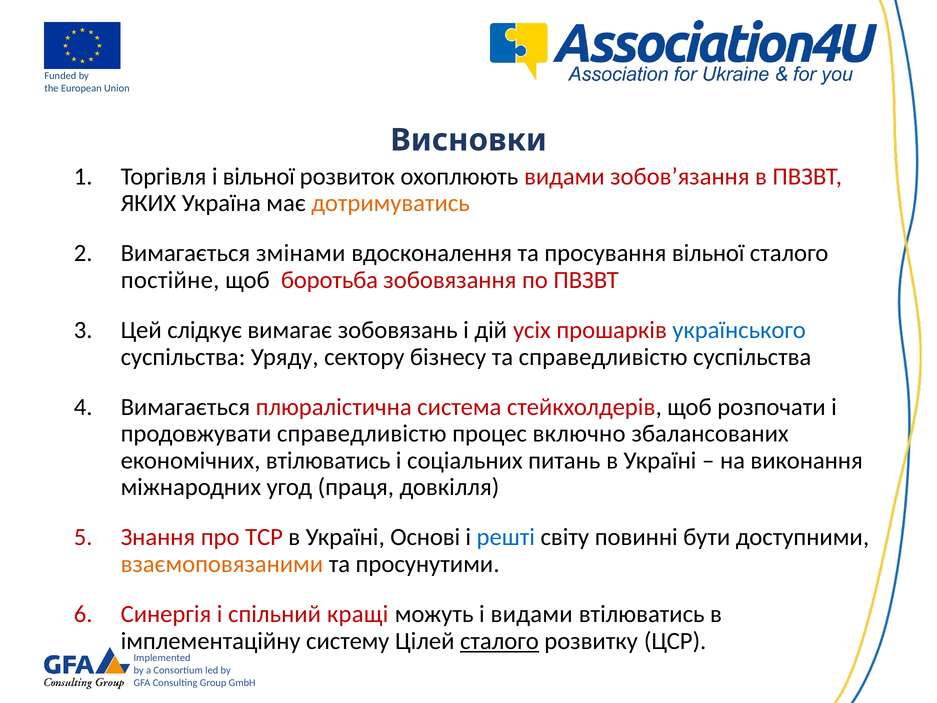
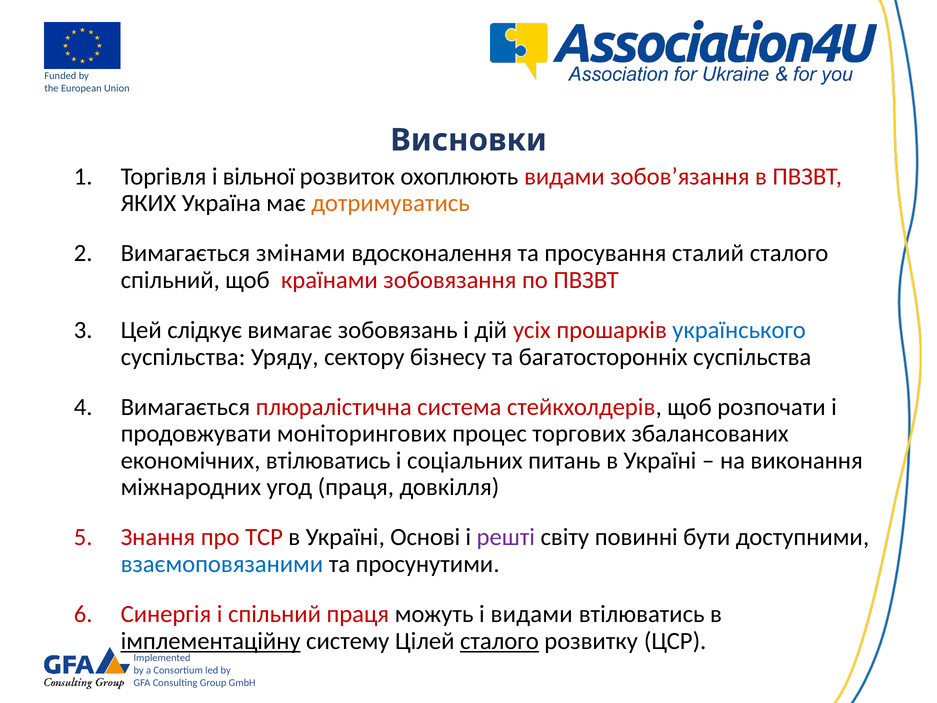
просування вільної: вільної -> сталий (708, 253)
постійне: постійне -> спільний (170, 280)
боротьба: боротьба -> країнами (329, 280)
та справедливістю: справедливістю -> багатосторонніх (603, 357)
продовжувати справедливістю: справедливістю -> моніторингових (362, 434)
включно: включно -> торгових (579, 434)
решті colour: blue -> purple (506, 537)
взаємоповязаними colour: orange -> blue (222, 564)
спільний кращі: кращі -> праця (358, 614)
імплементаційну underline: none -> present (211, 641)
